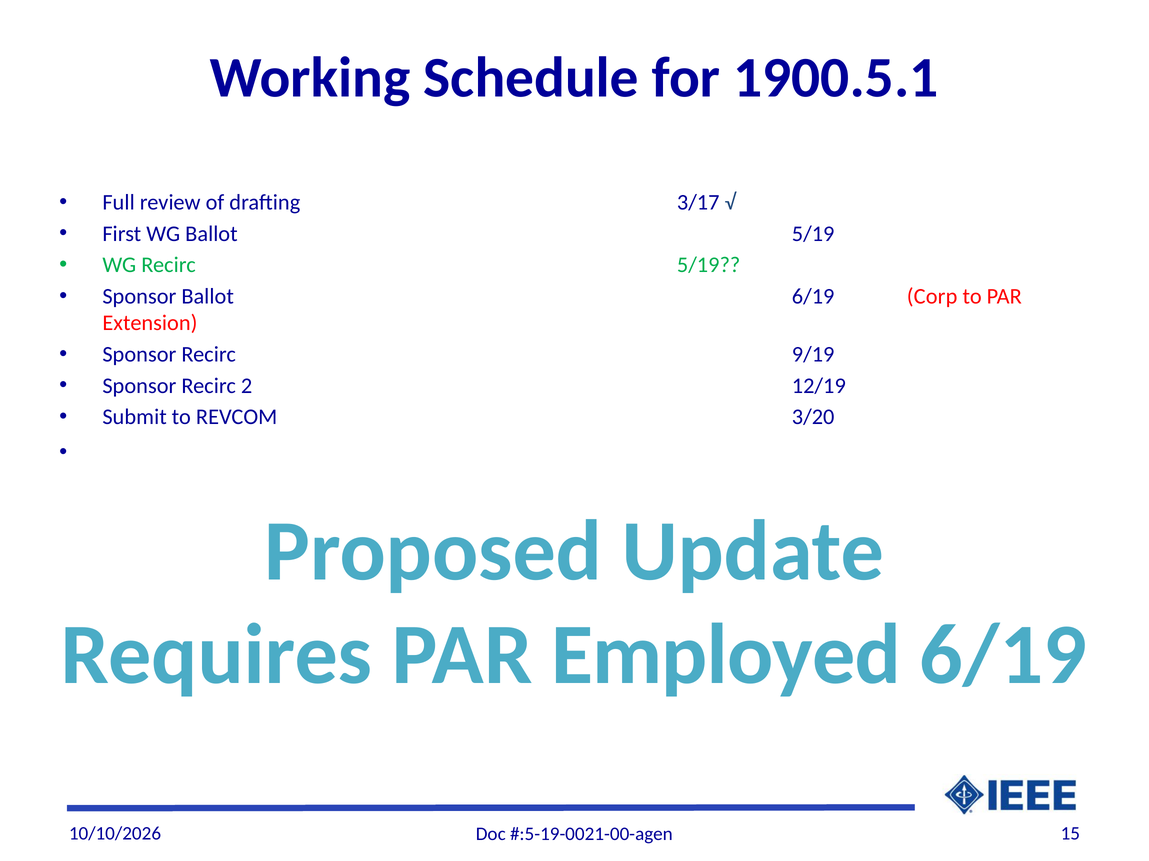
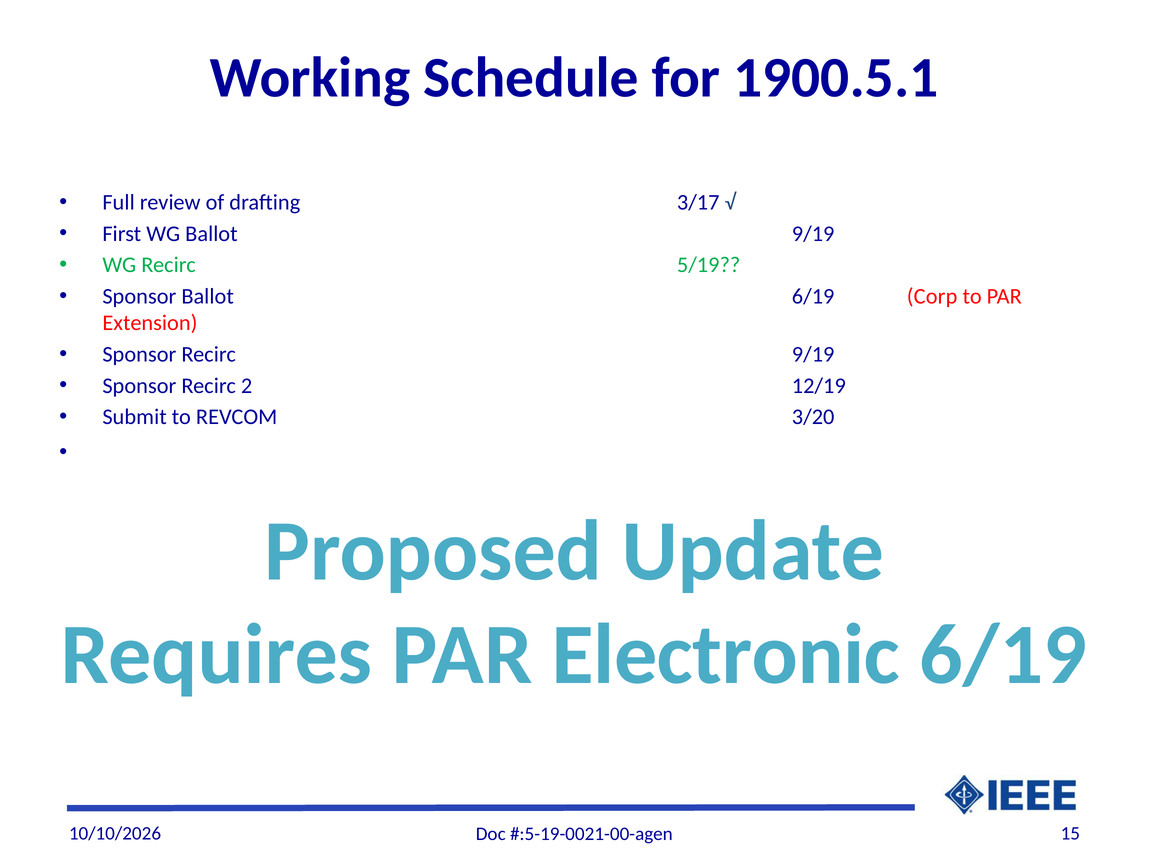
Ballot 5/19: 5/19 -> 9/19 (813, 234)
Employed: Employed -> Electronic (726, 655)
